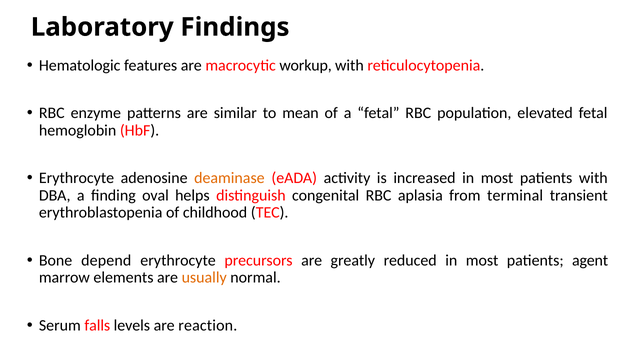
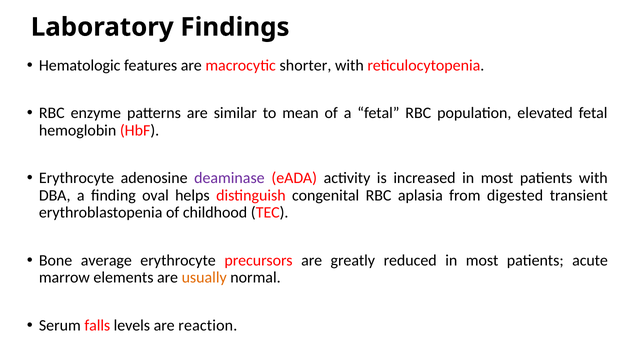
workup: workup -> shorter (305, 65)
deaminase colour: orange -> purple (229, 178)
terminal: terminal -> digested (515, 195)
depend: depend -> average (106, 260)
agent: agent -> acute (590, 260)
